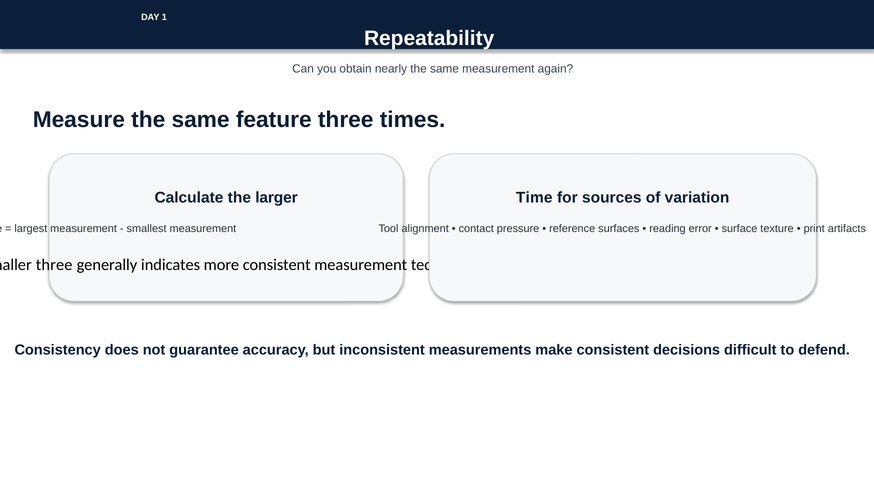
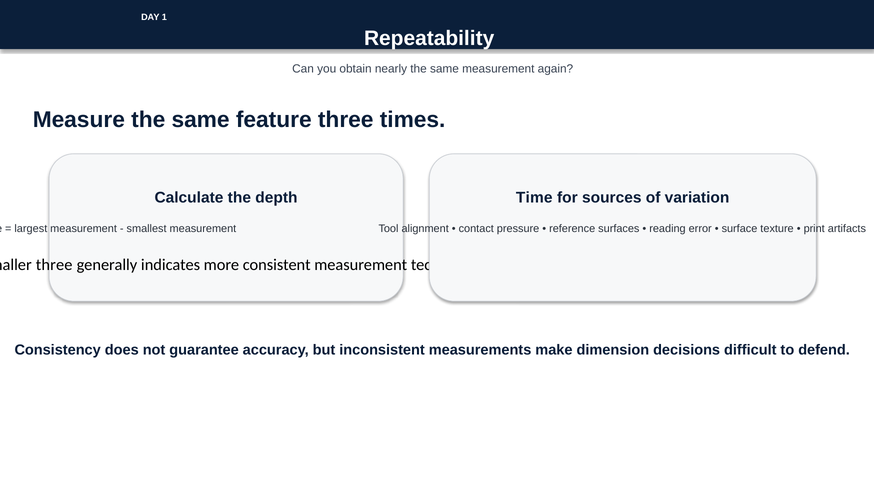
larger: larger -> depth (276, 198)
make consistent: consistent -> dimension (613, 351)
